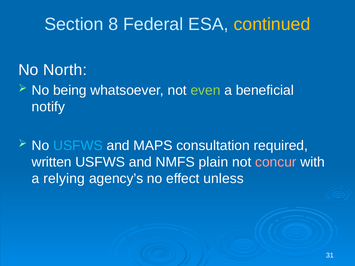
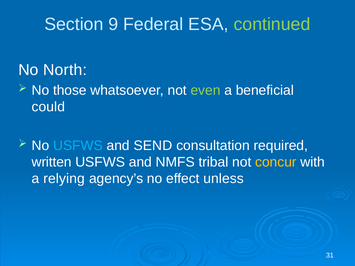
8: 8 -> 9 (113, 24)
continued colour: yellow -> light green (272, 24)
being: being -> those (70, 90)
notify: notify -> could (48, 107)
MAPS: MAPS -> SEND (153, 146)
plain: plain -> tribal (213, 162)
concur colour: pink -> yellow (276, 162)
